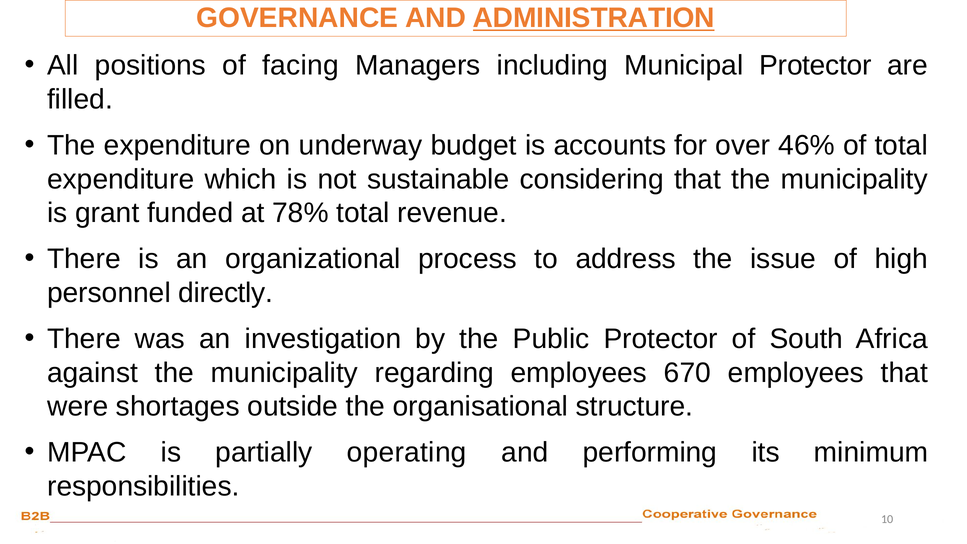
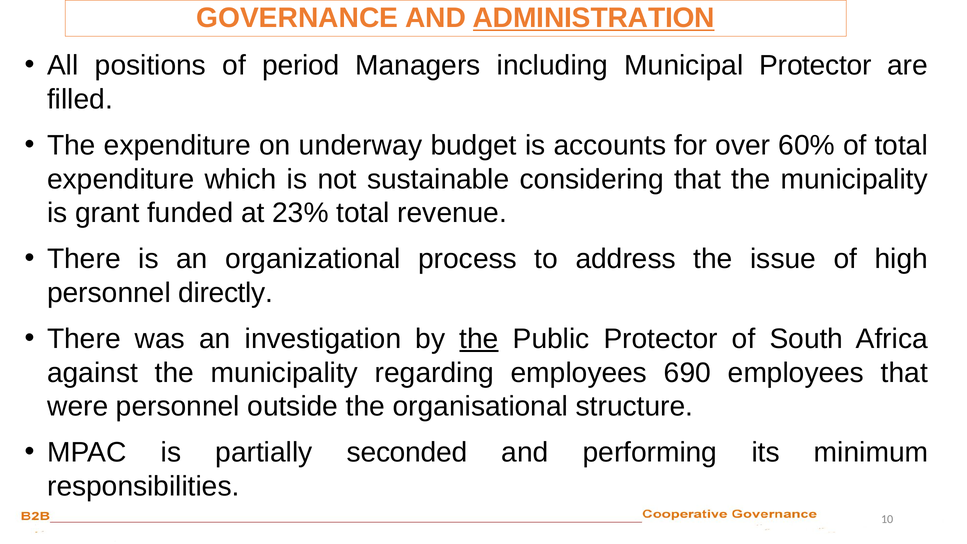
facing: facing -> period (301, 66)
46%: 46% -> 60% (807, 145)
78%: 78% -> 23% (301, 213)
the underline: none -> present (479, 339)
670: 670 -> 690 (687, 373)
were shortages: shortages -> personnel (178, 407)
operating: operating -> seconded (407, 453)
